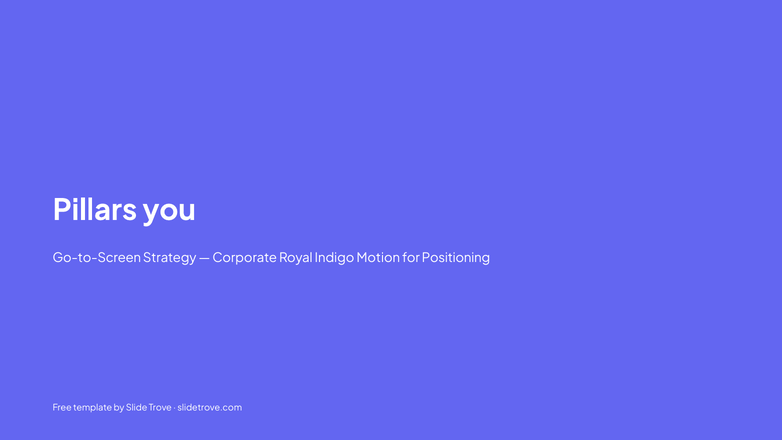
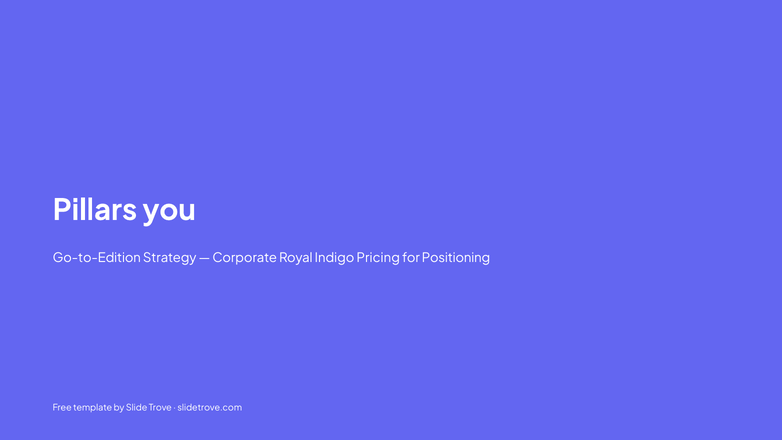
Go-to-Screen: Go-to-Screen -> Go-to-Edition (97, 258)
Motion: Motion -> Pricing (378, 258)
